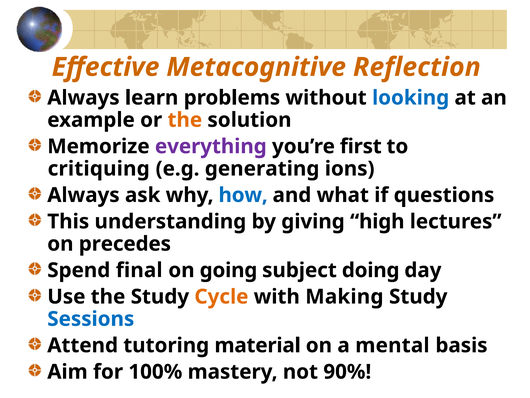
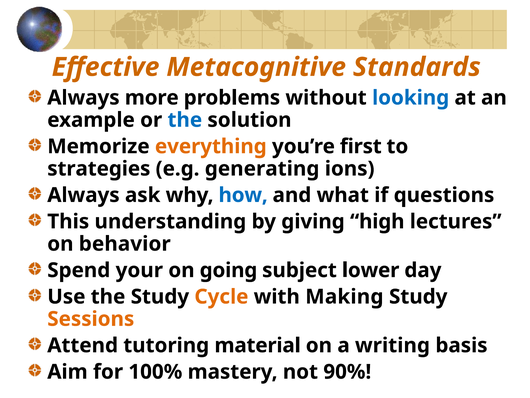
Reflection: Reflection -> Standards (417, 67)
learn: learn -> more (152, 98)
the colour: orange -> blue (185, 120)
everything colour: purple -> orange (211, 146)
critiquing: critiquing -> strategies (99, 169)
precedes: precedes -> behavior (125, 244)
final: final -> your (139, 270)
doing: doing -> lower (371, 270)
Sessions colour: blue -> orange (91, 319)
mental: mental -> writing (392, 345)
